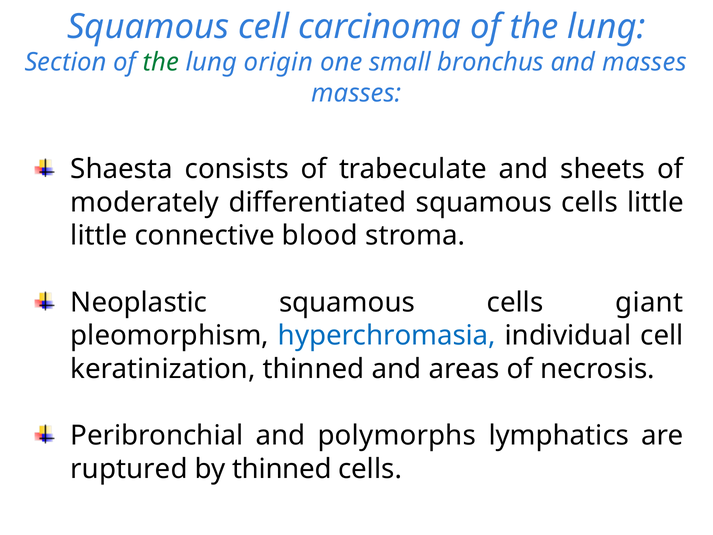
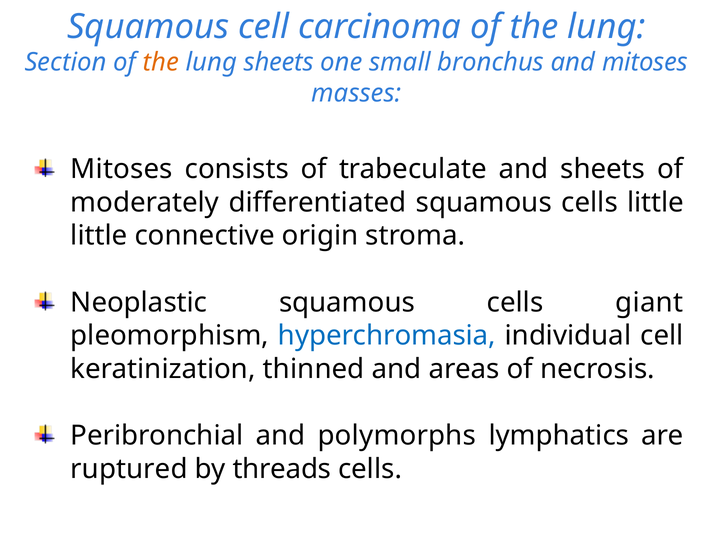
the colour: green -> orange (161, 62)
lung origin: origin -> sheets (279, 62)
and masses: masses -> mitoses (645, 62)
Shaesta: Shaesta -> Mitoses (122, 169)
blood: blood -> origin (320, 236)
by thinned: thinned -> threads (282, 469)
